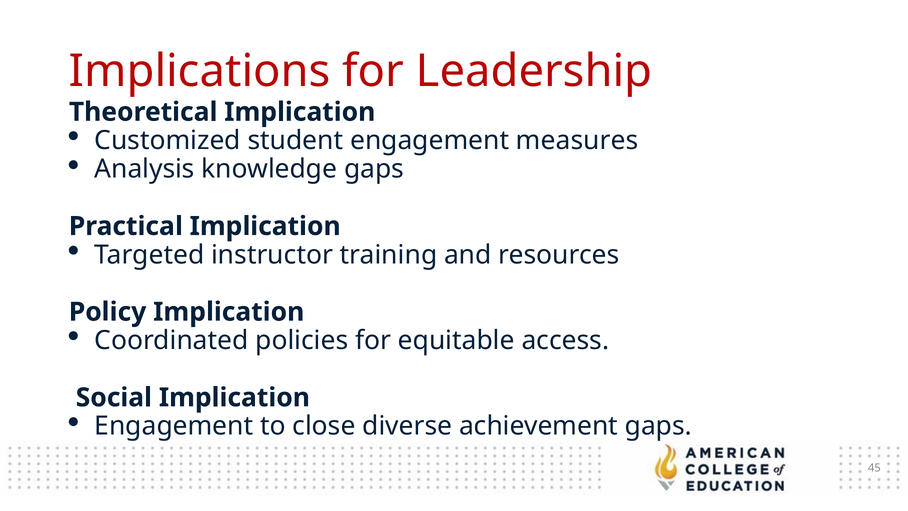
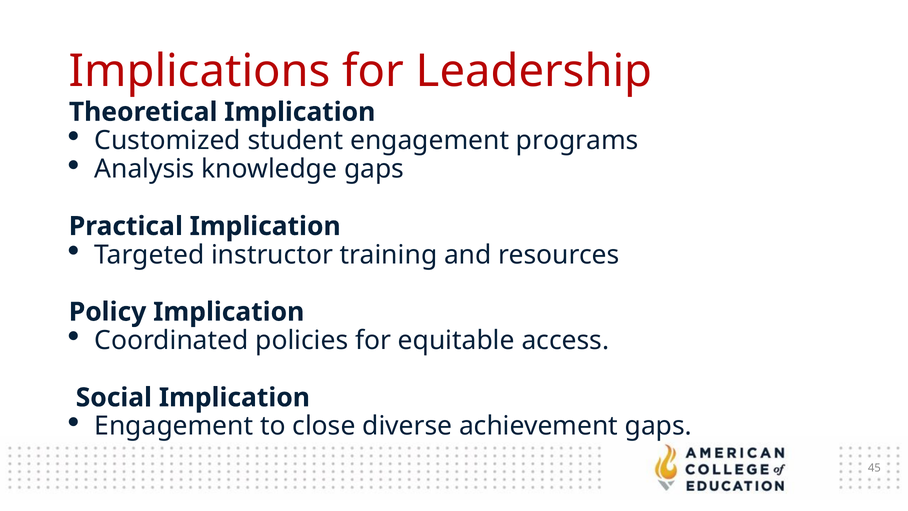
measures: measures -> programs (577, 141)
